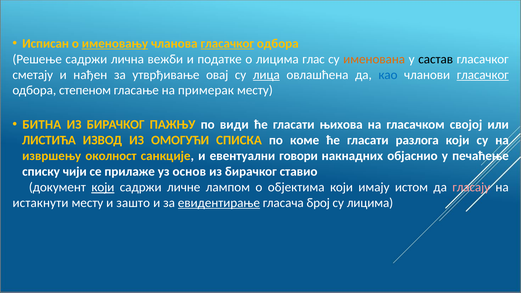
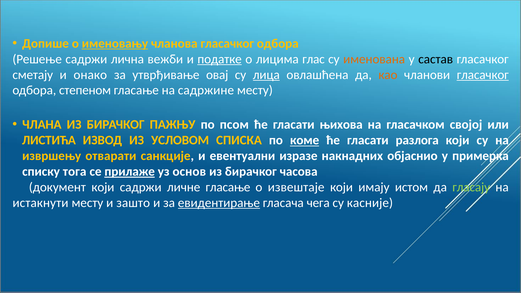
Исписан: Исписан -> Допише (46, 43)
гласачког underline: present -> none (227, 43)
податке underline: none -> present (220, 59)
нађен: нађен -> онако (90, 75)
као colour: blue -> orange (388, 75)
примерак: примерак -> садржине (206, 90)
БИТНА: БИТНА -> ЧЛАНА (42, 125)
види: види -> псом (234, 125)
ОМОГУЋИ: ОМОГУЋИ -> УСЛОВОМ (180, 140)
коме underline: none -> present (305, 140)
околност: околност -> отварати (111, 156)
говори: говори -> изразе (298, 156)
печаћење: печаћење -> примерка (480, 156)
чији: чији -> тога (75, 172)
прилаже underline: none -> present (130, 172)
ставио: ставио -> часова (299, 172)
који underline: present -> none (103, 187)
личне лампом: лампом -> гласање (228, 187)
објектима: објектима -> извештаје (296, 187)
гласају colour: pink -> light green (471, 187)
број: број -> чега (318, 203)
су лицима: лицима -> касније (370, 203)
